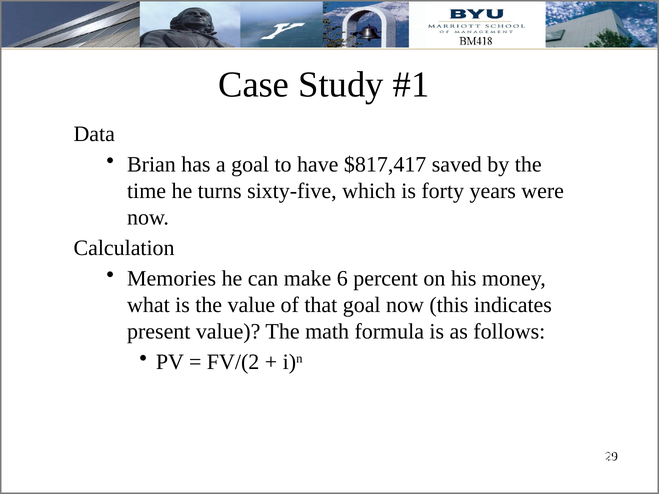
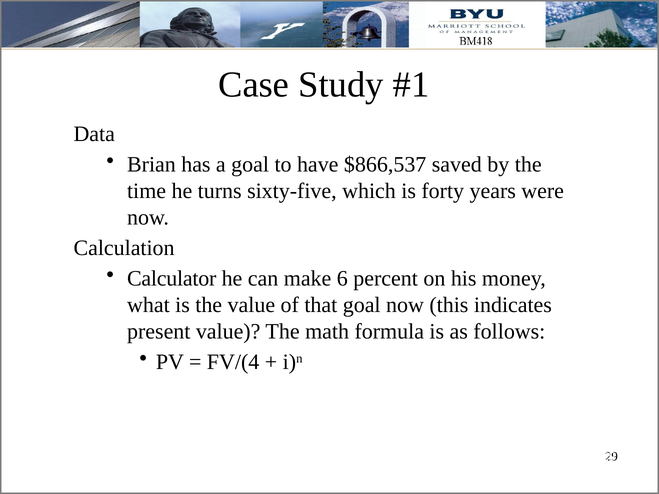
$817,417: $817,417 -> $866,537 (385, 165)
Memories: Memories -> Calculator (172, 279)
FV/(2: FV/(2 -> FV/(4 (233, 362)
